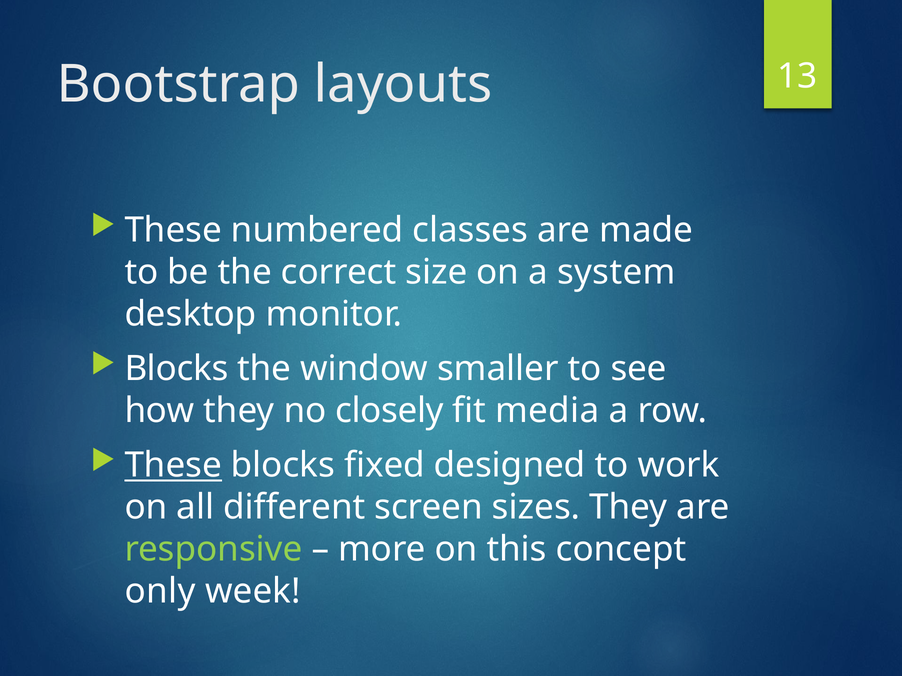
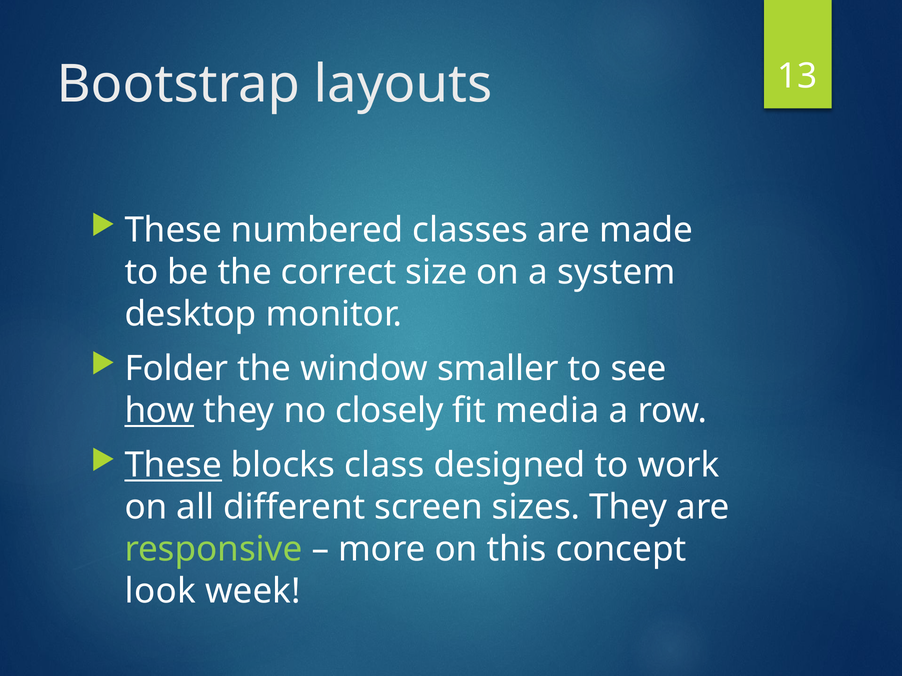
Blocks: Blocks -> Folder (176, 369)
how underline: none -> present (159, 411)
fixed: fixed -> class (384, 466)
only: only -> look (160, 592)
